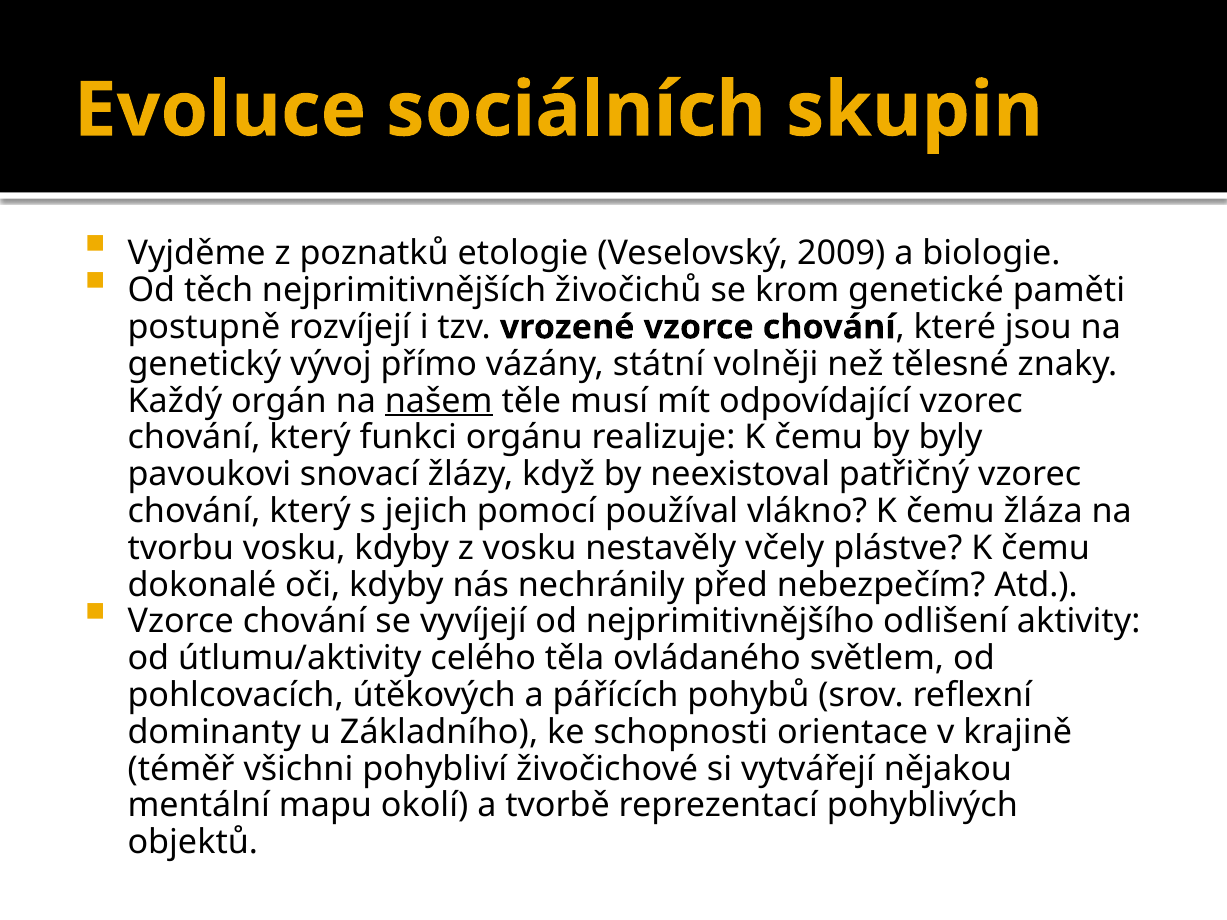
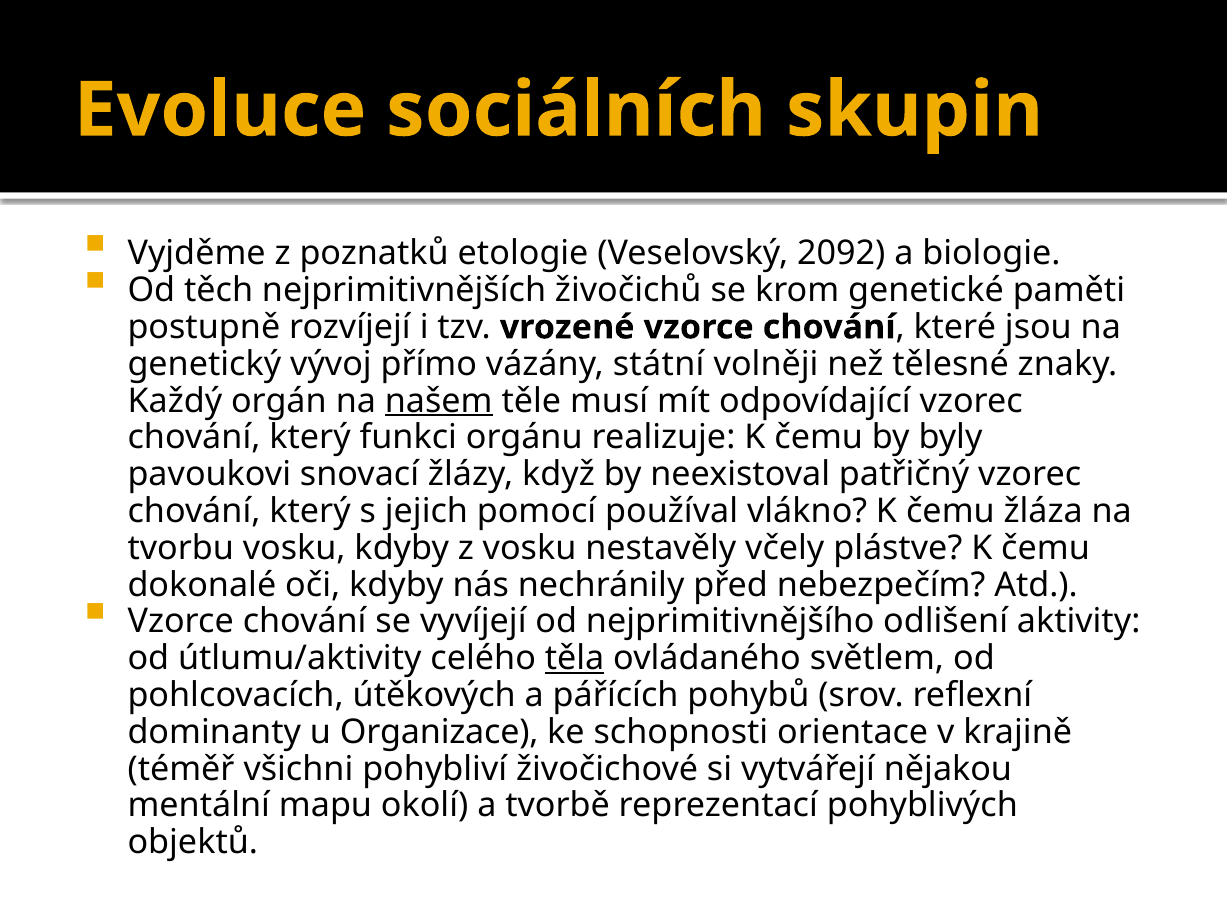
2009: 2009 -> 2092 (841, 254)
těla underline: none -> present (575, 659)
Základního: Základního -> Organizace (439, 732)
